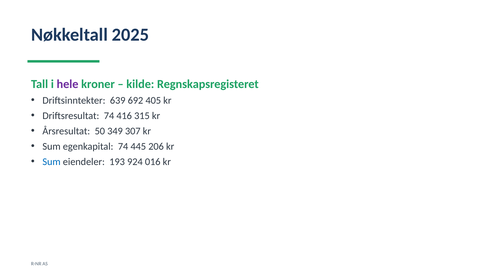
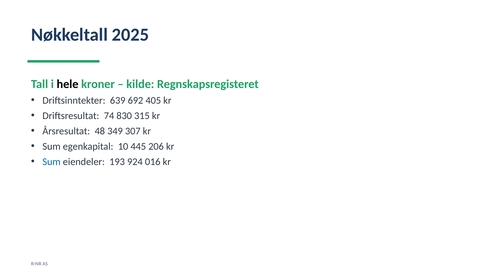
hele colour: purple -> black (68, 84)
416: 416 -> 830 (124, 116)
50: 50 -> 48 (100, 131)
egenkapital 74: 74 -> 10 (123, 146)
